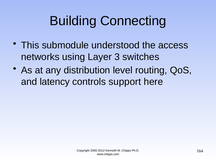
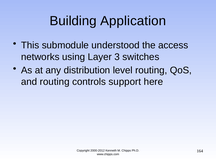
Connecting: Connecting -> Application (133, 21)
and latency: latency -> routing (55, 82)
